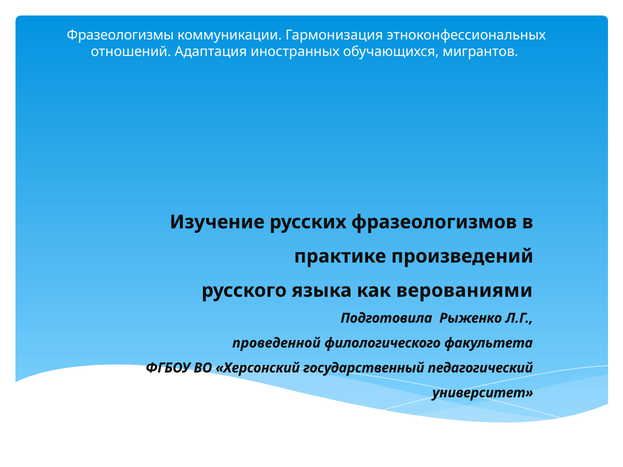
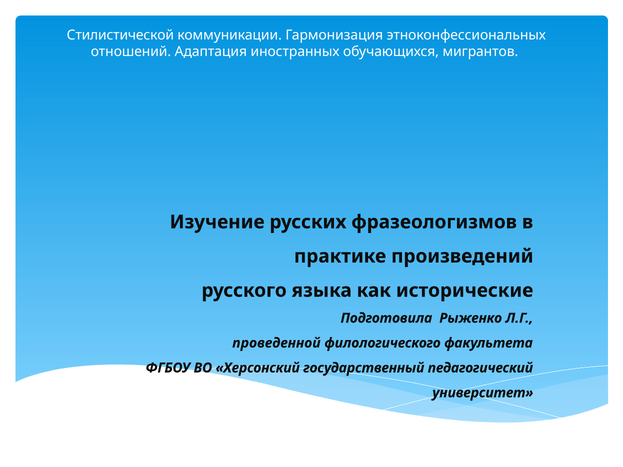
Фразеологизмы: Фразеологизмы -> Стилистической (120, 35)
верованиями: верованиями -> исторические (465, 291)
